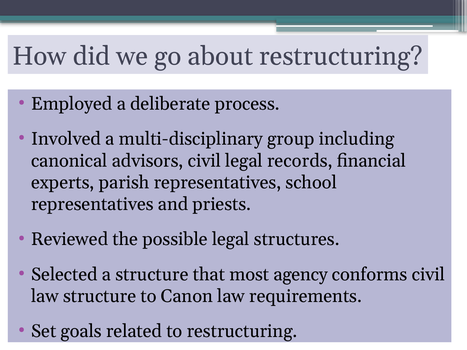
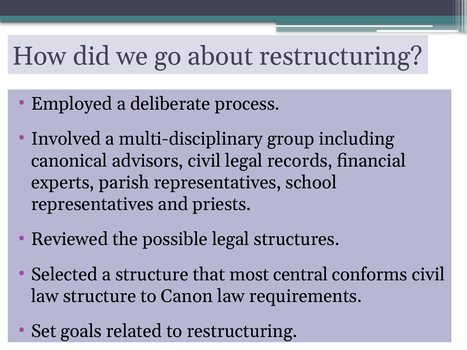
agency: agency -> central (301, 275)
